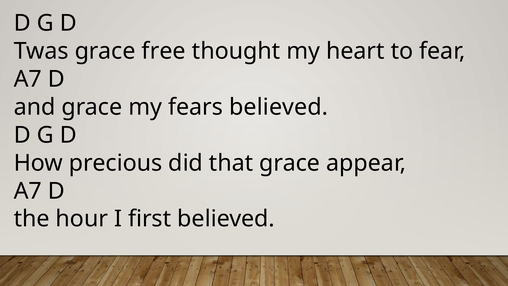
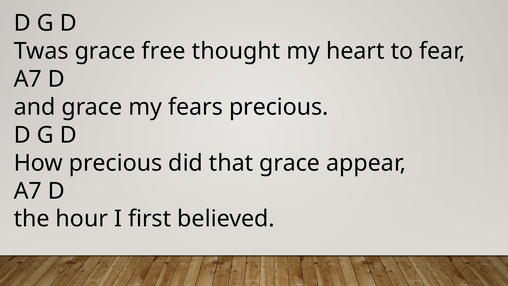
fears believed: believed -> precious (279, 107)
